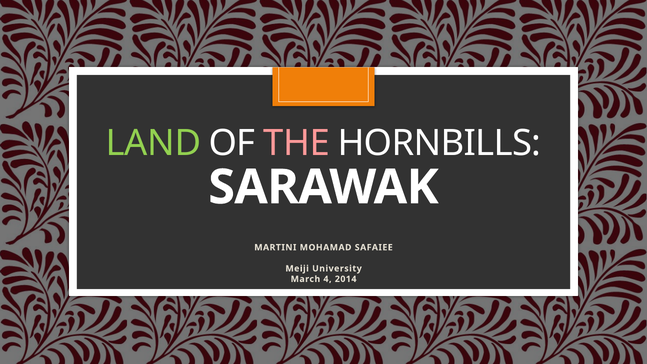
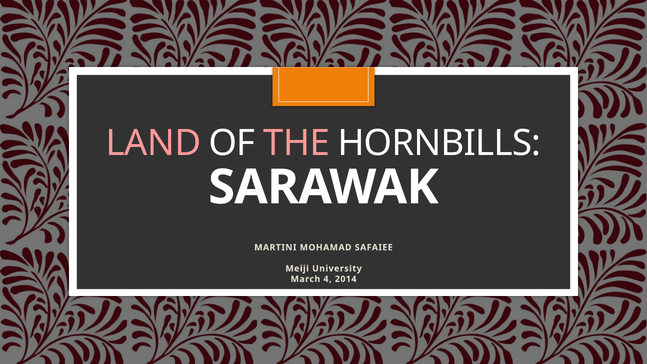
LAND colour: light green -> pink (153, 143)
